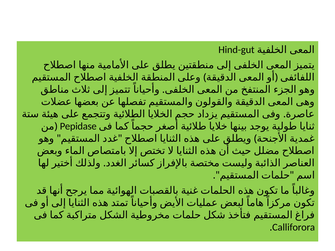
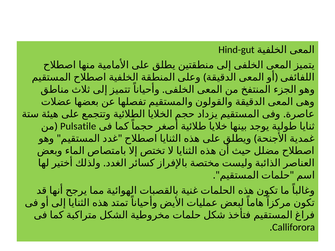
Pepidase: Pepidase -> Pulsatile (78, 126)
